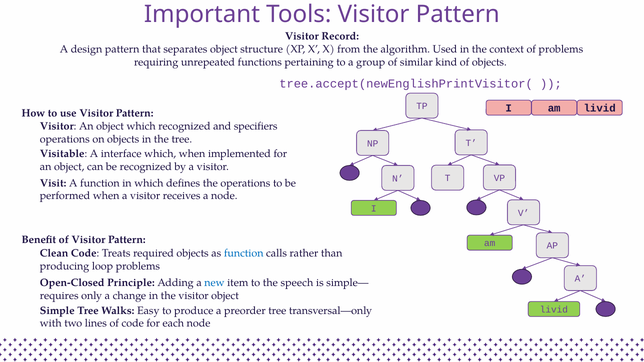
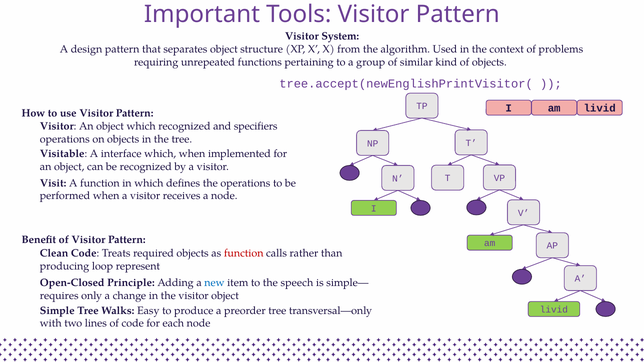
Record: Record -> System (340, 36)
function colour: blue -> red (244, 253)
loop problems: problems -> represent (138, 266)
